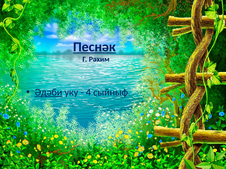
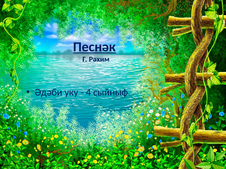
Әдәби underline: present -> none (49, 93)
